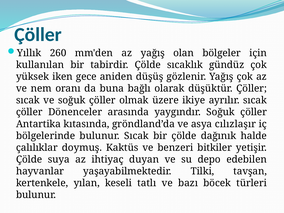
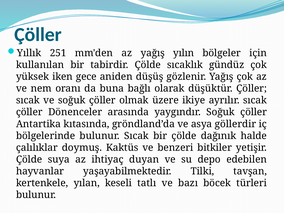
260: 260 -> 251 (58, 53)
olan: olan -> yılın (184, 53)
cılızlaşır: cılızlaşır -> göllerdir (235, 124)
